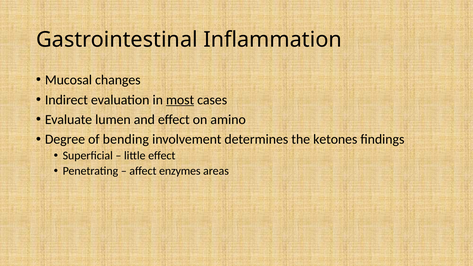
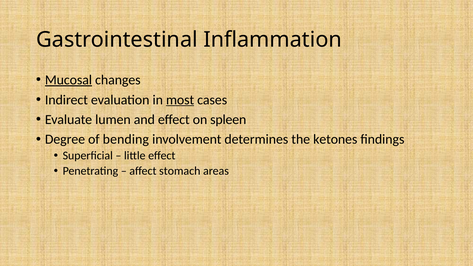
Mucosal underline: none -> present (68, 80)
amino: amino -> spleen (228, 120)
enzymes: enzymes -> stomach (180, 171)
